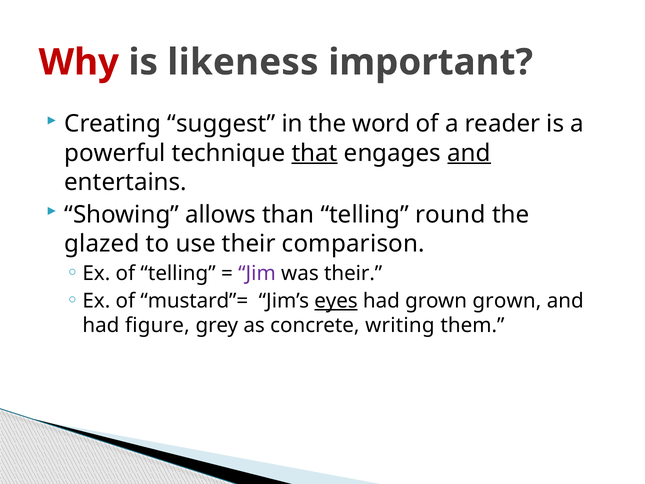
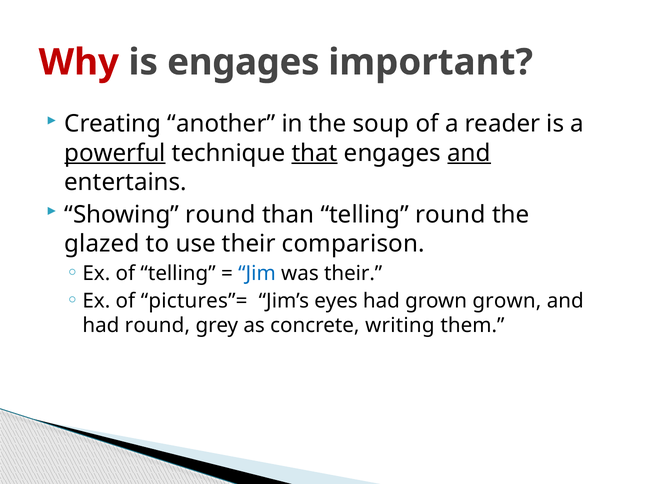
is likeness: likeness -> engages (243, 62)
suggest: suggest -> another (221, 124)
word: word -> soup (381, 124)
powerful underline: none -> present (115, 153)
Showing allows: allows -> round (220, 215)
Jim colour: purple -> blue (257, 273)
mustard”=: mustard”= -> pictures”= (194, 301)
eyes underline: present -> none (336, 301)
had figure: figure -> round (157, 326)
